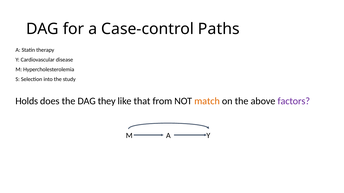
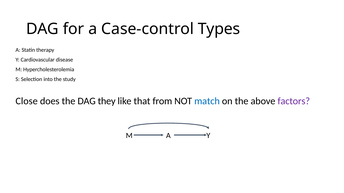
Paths: Paths -> Types (219, 29)
Holds: Holds -> Close (27, 101)
match colour: orange -> blue (207, 101)
